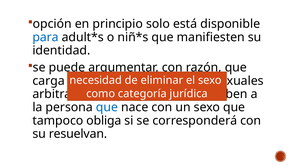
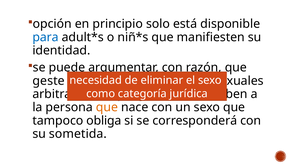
carga: carga -> geste (49, 80)
que colour: blue -> orange (107, 107)
resuelvan: resuelvan -> sometida (78, 133)
